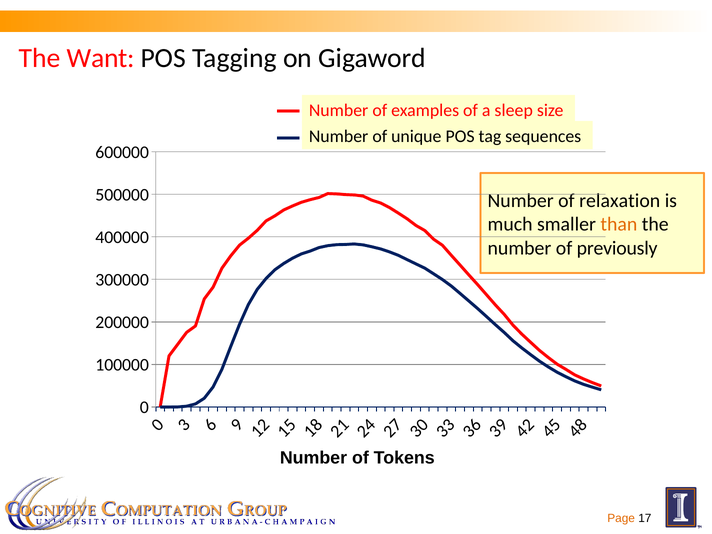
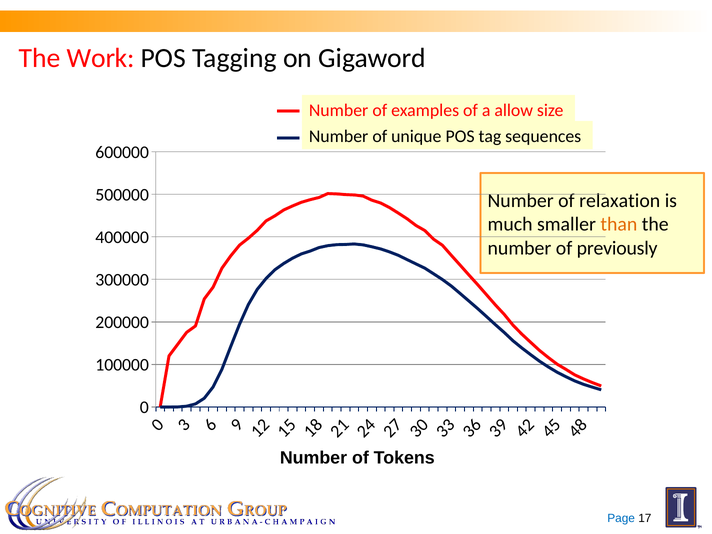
Want: Want -> Work (101, 58)
sleep: sleep -> allow (514, 110)
Page colour: orange -> blue (621, 518)
